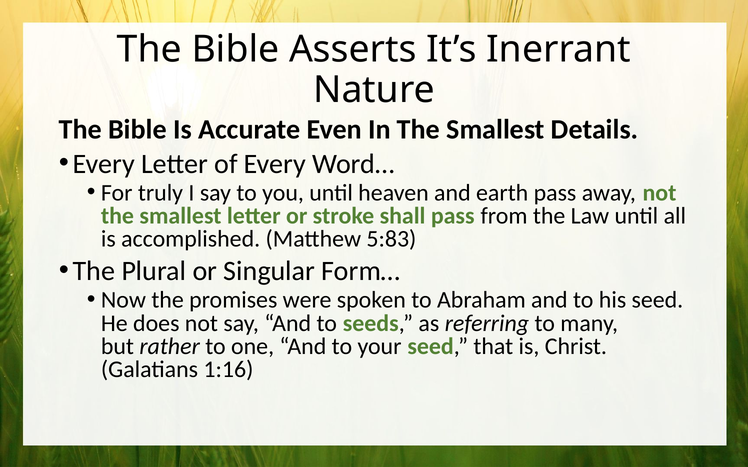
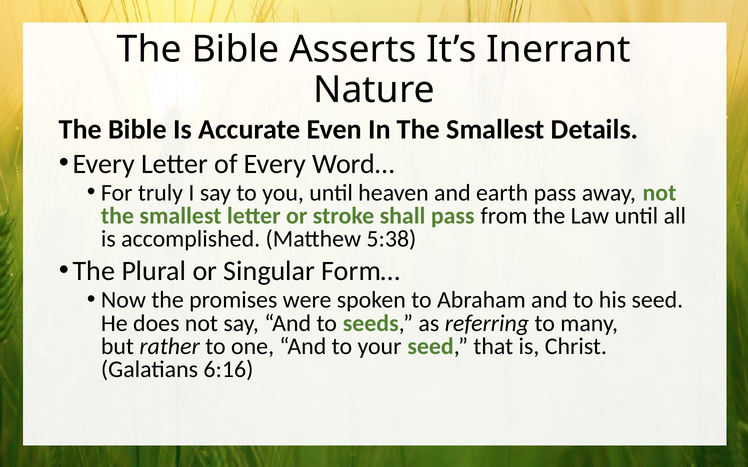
5:83: 5:83 -> 5:38 (391, 239)
1:16: 1:16 -> 6:16 (228, 370)
